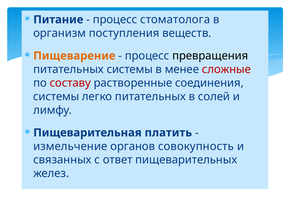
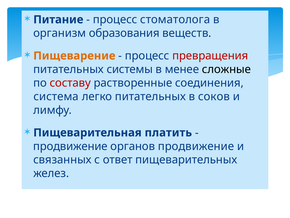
поступления: поступления -> образования (124, 33)
превращения colour: black -> red (210, 56)
сложные colour: red -> black (226, 69)
системы: системы -> система (56, 96)
солей: солей -> соков (214, 96)
измельчение: измельчение -> продвижение (70, 146)
органов совокупность: совокупность -> продвижение (196, 146)
